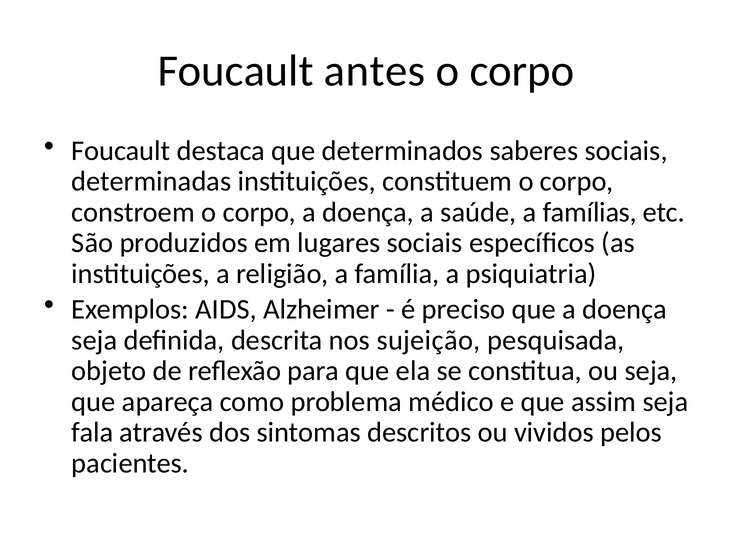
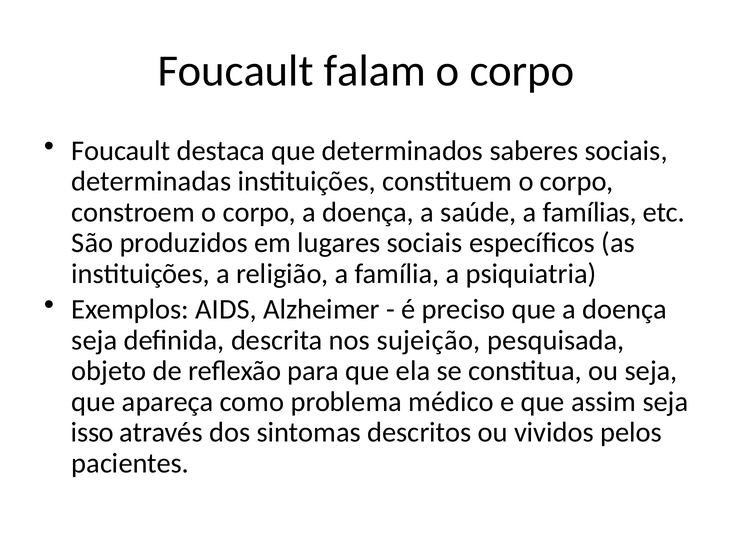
antes: antes -> falam (375, 71)
fala: fala -> isso (92, 433)
